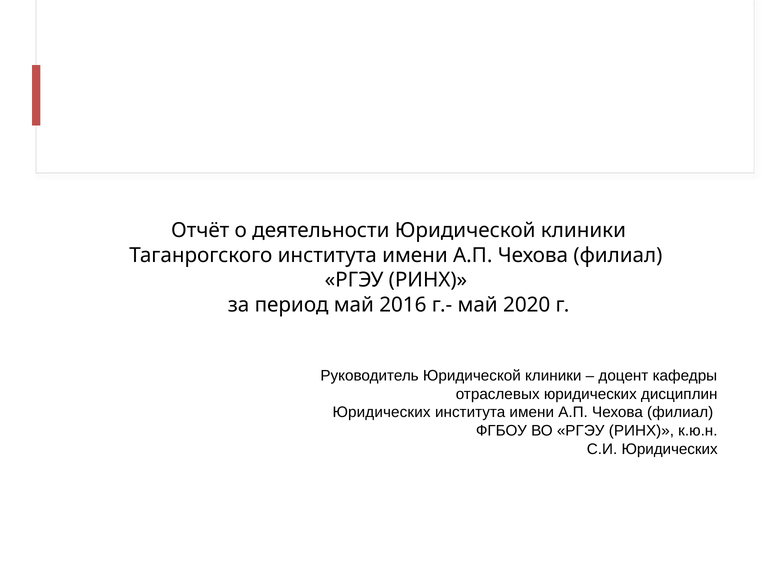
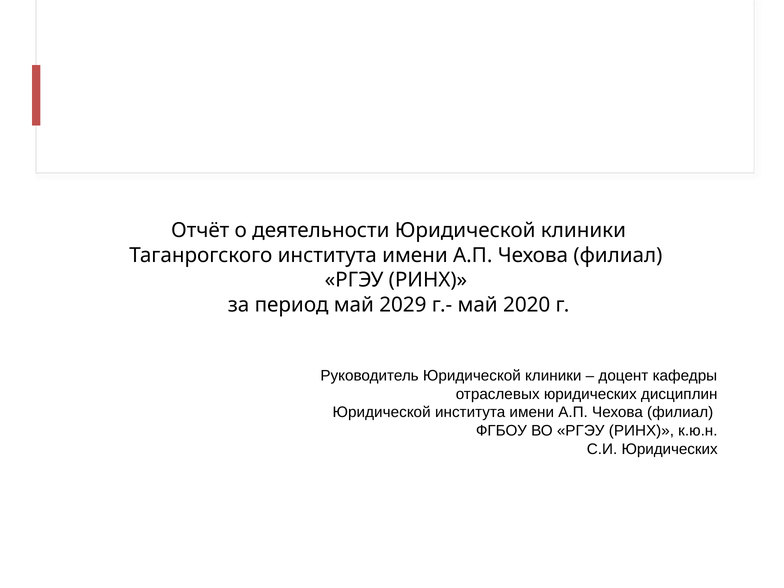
2016: 2016 -> 2029 (403, 305)
Юридических: Юридических -> Юридической (382, 412)
